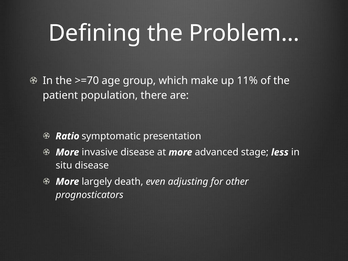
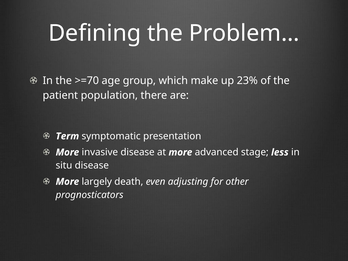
11%: 11% -> 23% (247, 81)
Ratio: Ratio -> Term (67, 136)
